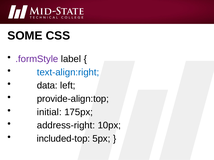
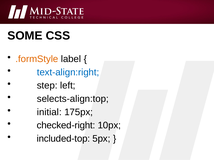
.formStyle colour: purple -> orange (37, 59)
data: data -> step (47, 86)
provide-align:top: provide-align:top -> selects-align:top (73, 99)
address-right: address-right -> checked-right (66, 126)
